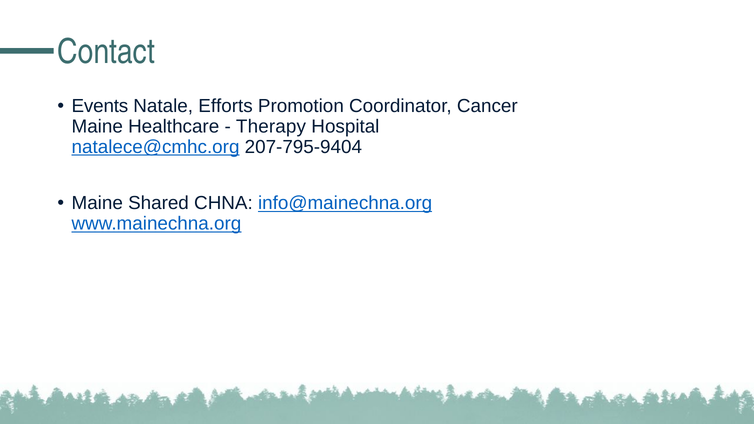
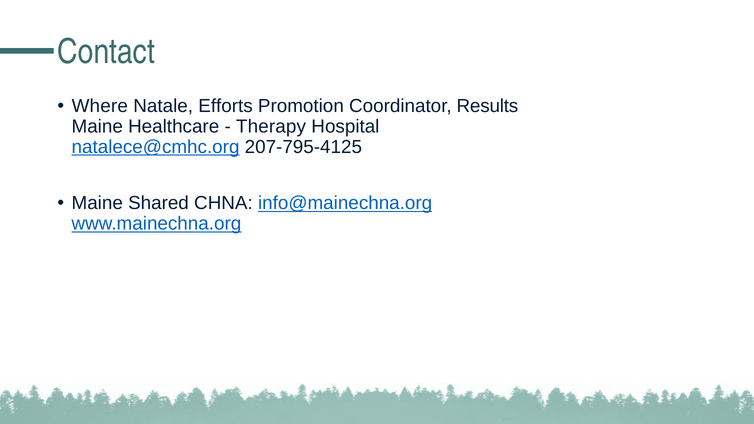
Events: Events -> Where (100, 106)
Cancer: Cancer -> Results (487, 106)
207-795-9404: 207-795-9404 -> 207-795-4125 (303, 147)
